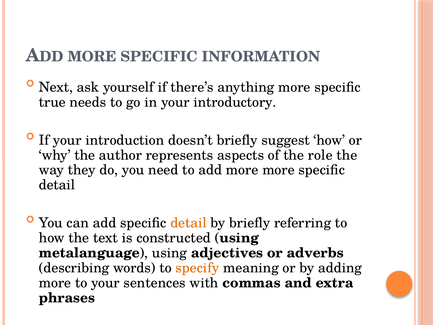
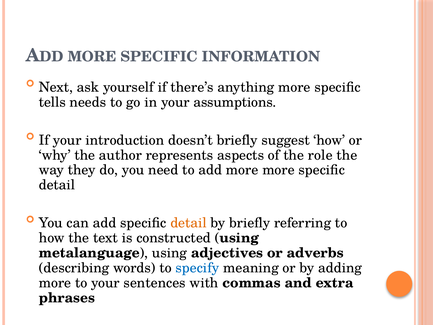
true: true -> tells (52, 102)
introductory: introductory -> assumptions (235, 102)
specify colour: orange -> blue (197, 268)
